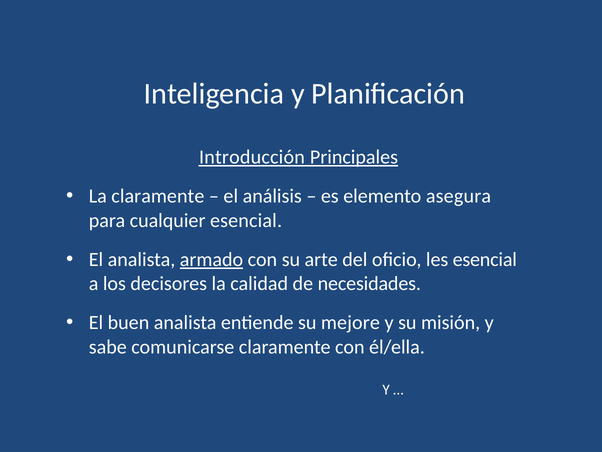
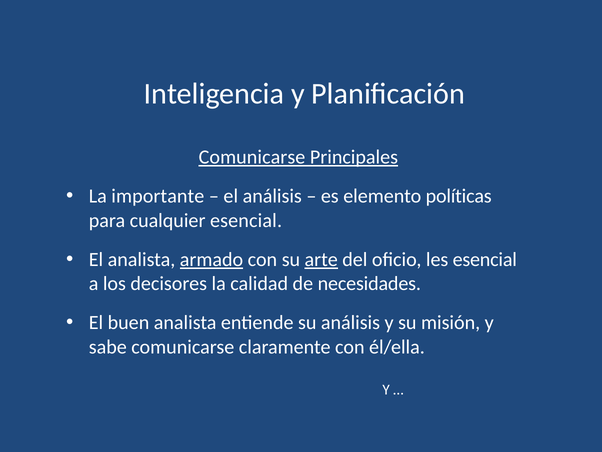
Introducción: Introducción -> Comunicarse (252, 157)
La claramente: claramente -> importante (158, 196)
asegura: asegura -> políticas (459, 196)
arte underline: none -> present (321, 259)
su mejore: mejore -> análisis (350, 322)
